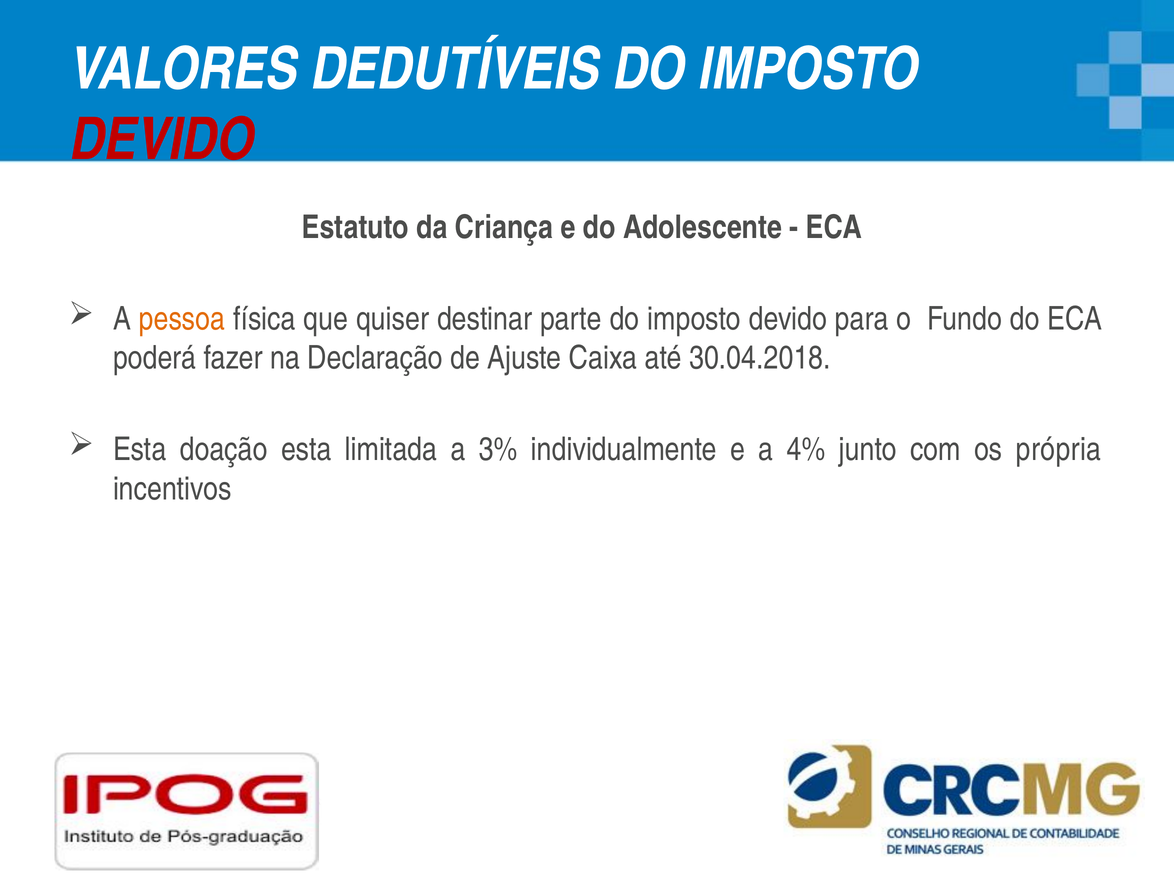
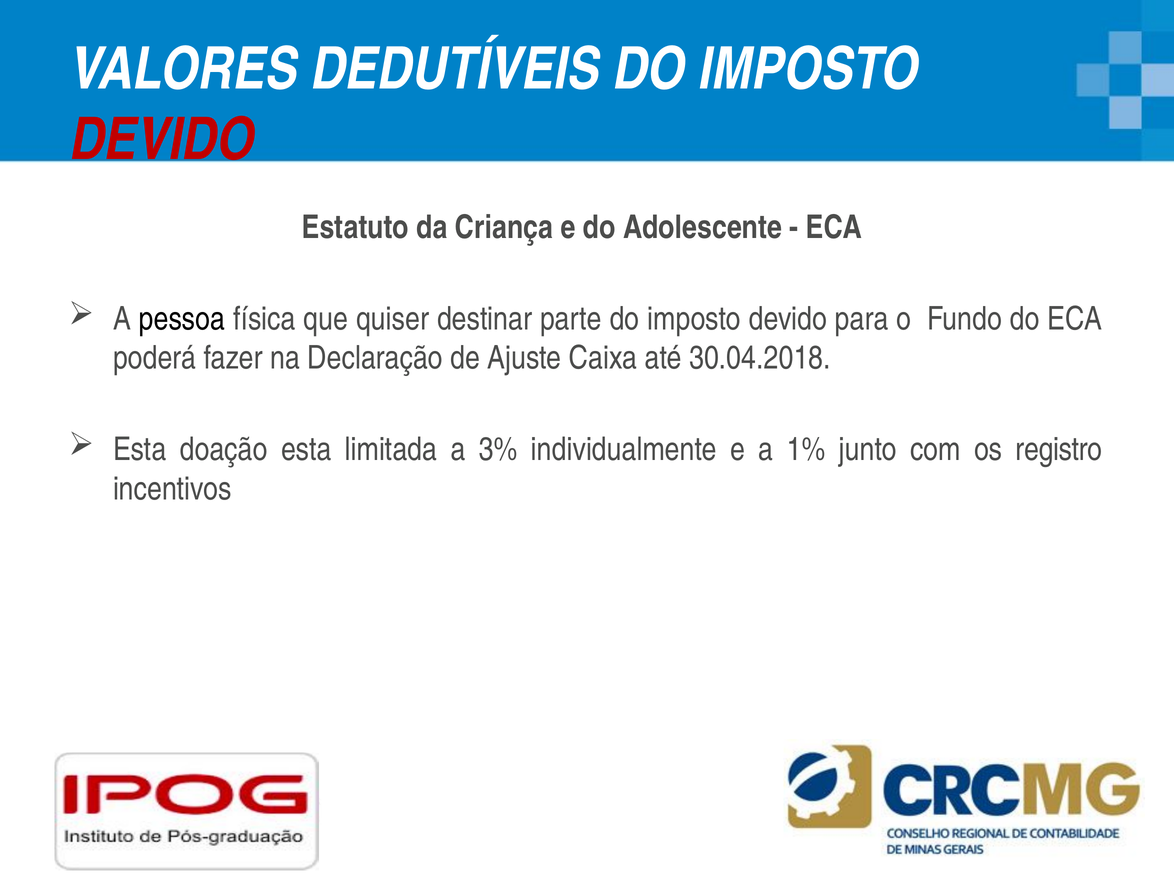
pessoa colour: orange -> black (182, 319)
4%: 4% -> 1% (806, 449)
própria: própria -> registro (1059, 449)
